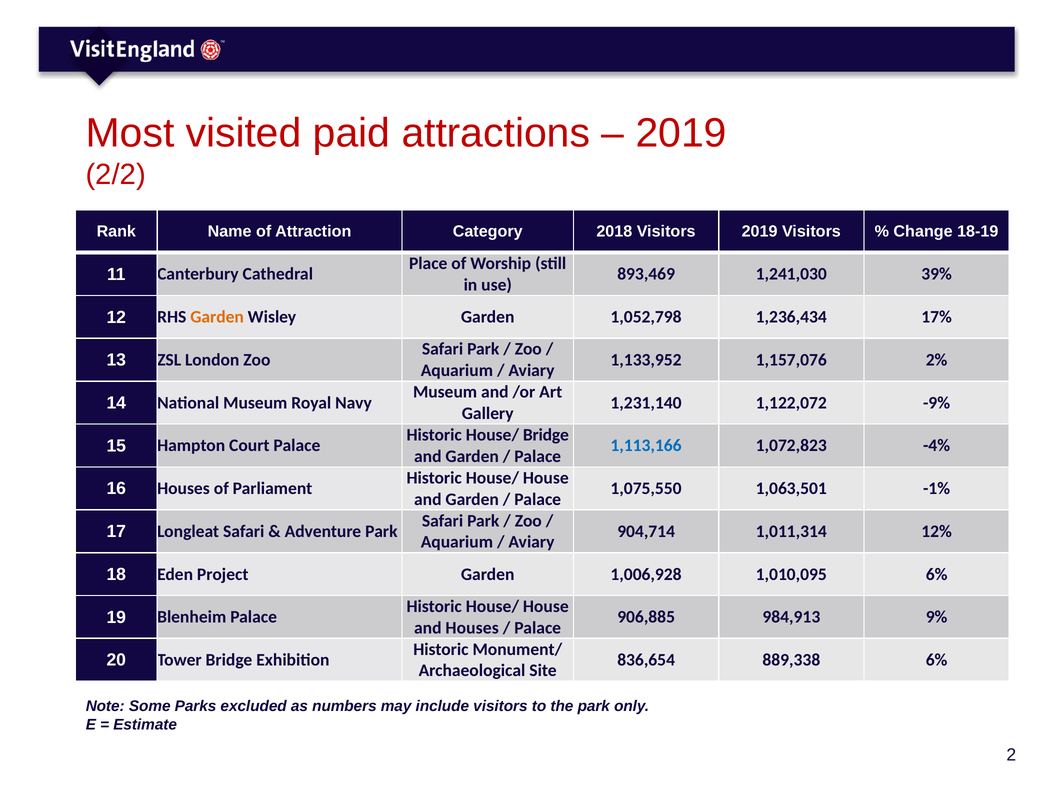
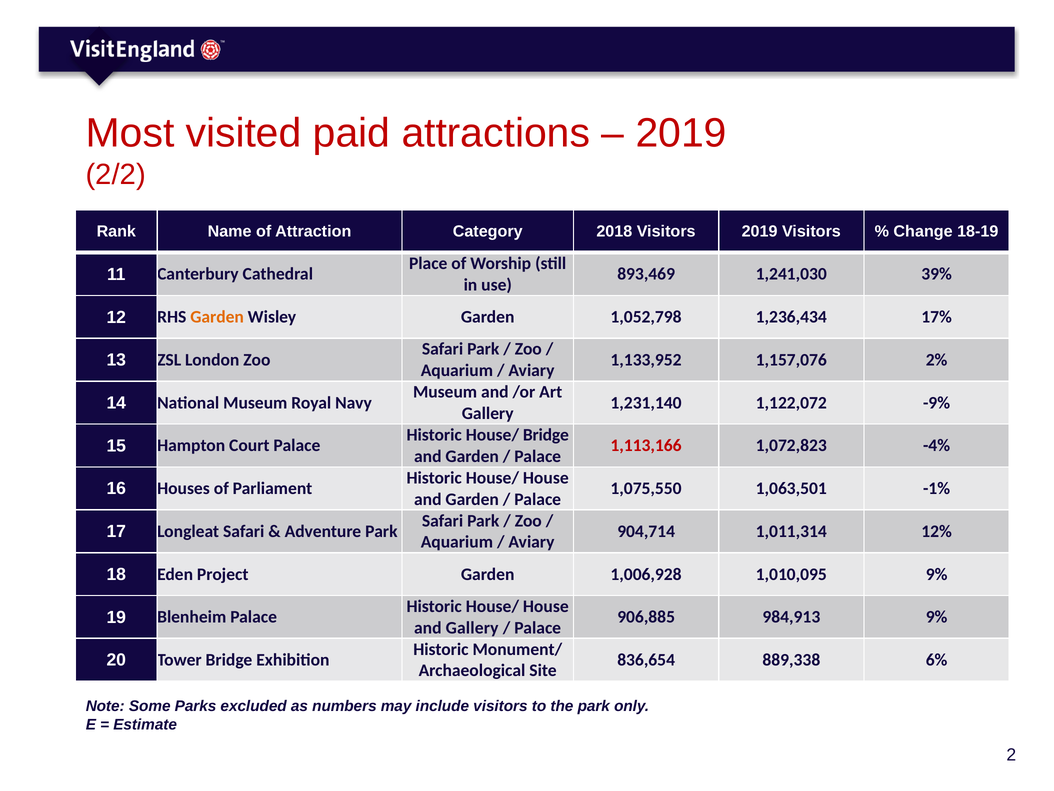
1,113,166 colour: blue -> red (646, 445)
1,010,095 6%: 6% -> 9% (937, 574)
and Houses: Houses -> Gallery (472, 627)
